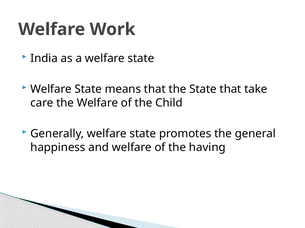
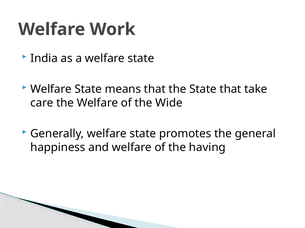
Child: Child -> Wide (169, 103)
